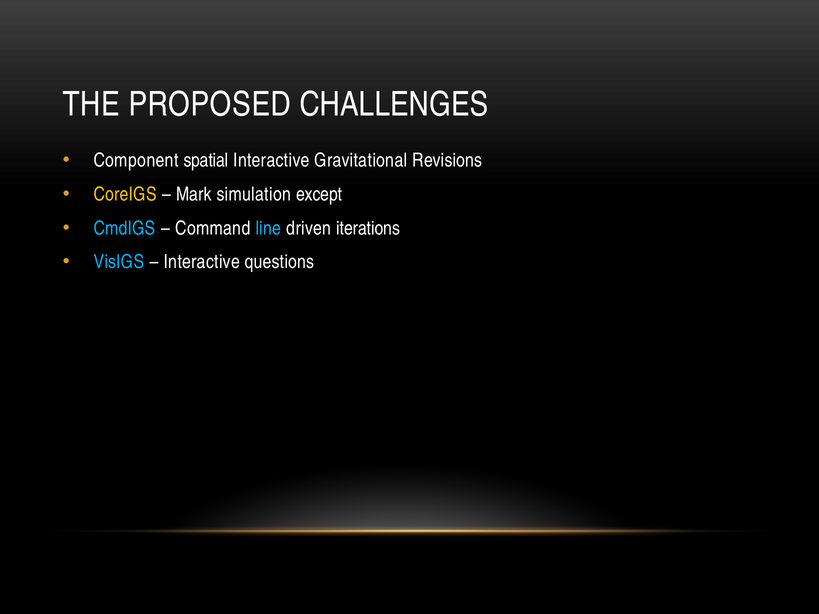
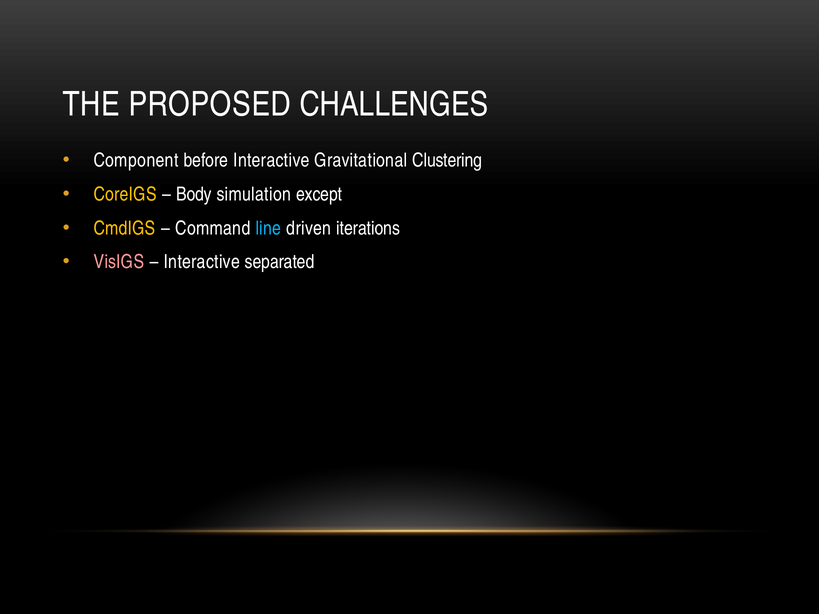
spatial: spatial -> before (206, 160)
Revisions: Revisions -> Clustering (447, 160)
Mark: Mark -> Body (194, 194)
CmdIGS colour: light blue -> yellow (125, 228)
VisIGS colour: light blue -> pink (119, 262)
questions: questions -> separated (280, 262)
